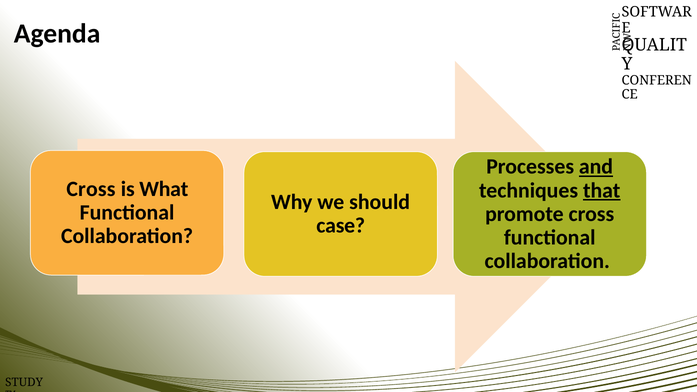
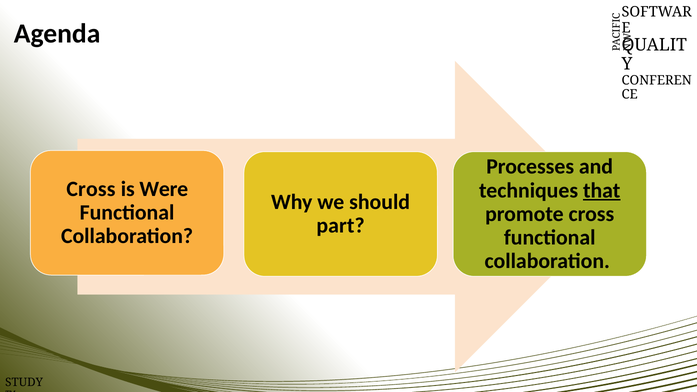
and underline: present -> none (596, 167)
What: What -> Were (164, 189)
case: case -> part (341, 226)
